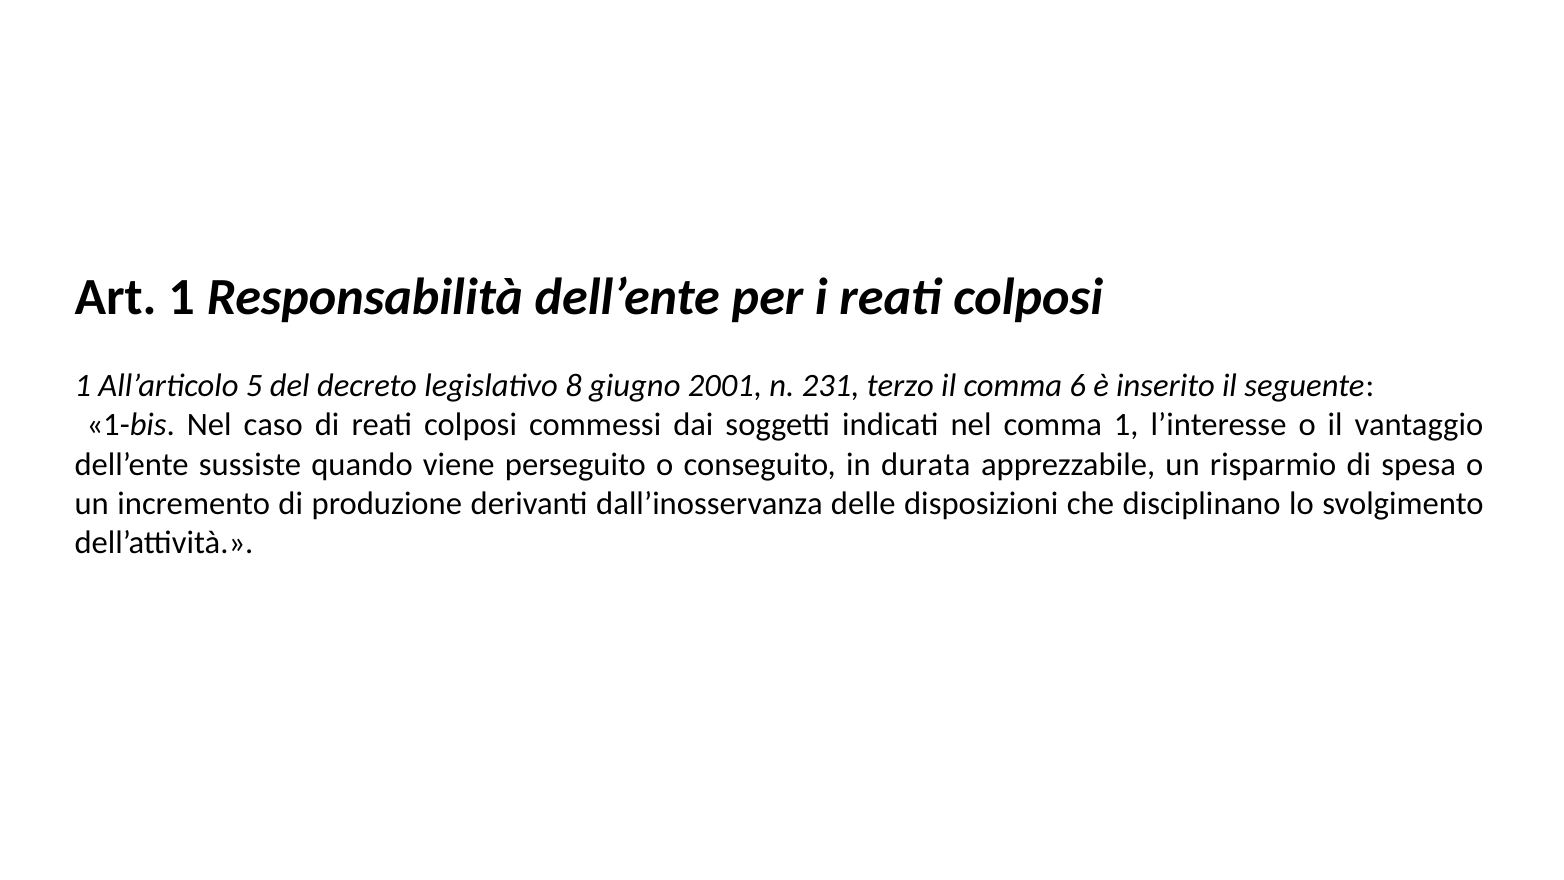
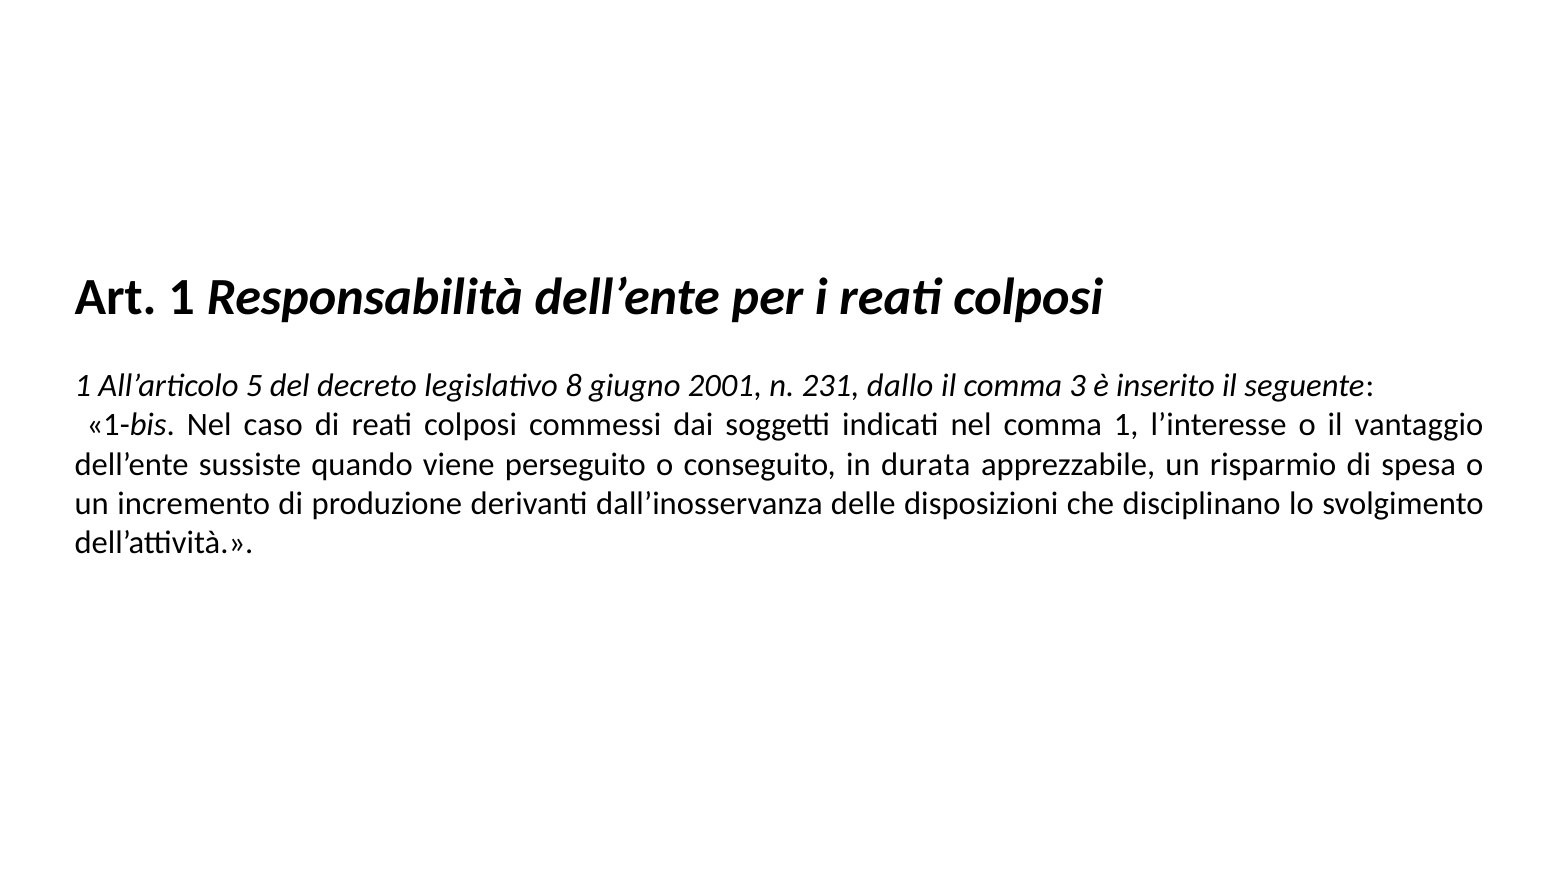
terzo: terzo -> dallo (900, 386)
6: 6 -> 3 (1078, 386)
